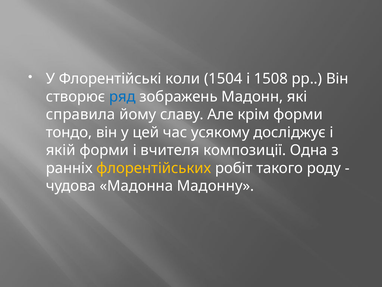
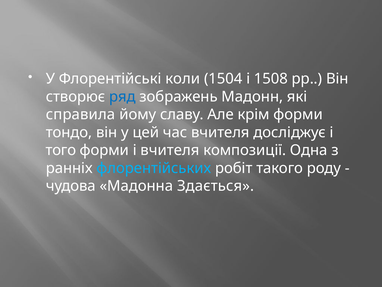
час усякому: усякому -> вчителя (220, 132)
якій: якій -> того (61, 150)
флорентійських colour: yellow -> light blue (154, 168)
Мадонну: Мадонну -> Здається (216, 186)
